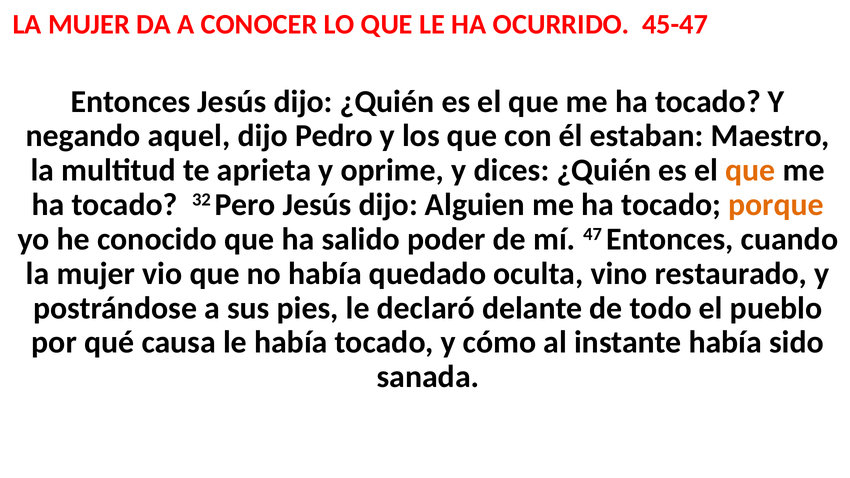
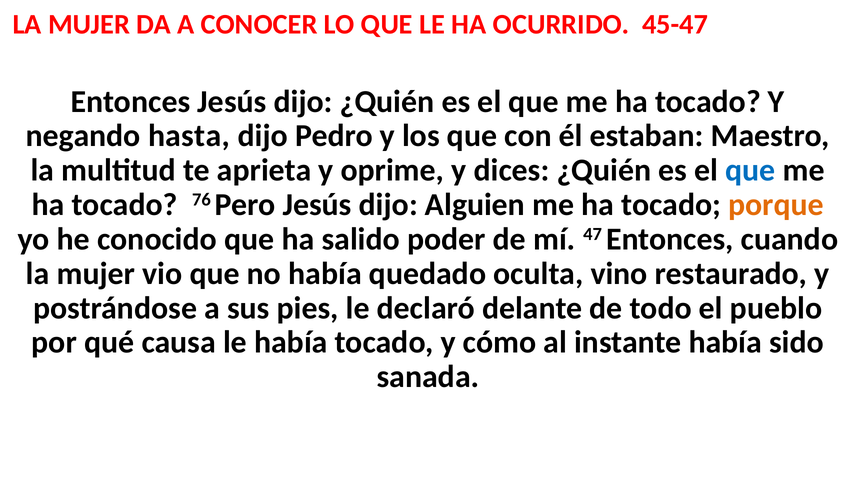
aquel: aquel -> hasta (189, 136)
que colour: orange -> blue (750, 170)
32: 32 -> 76 (201, 200)
